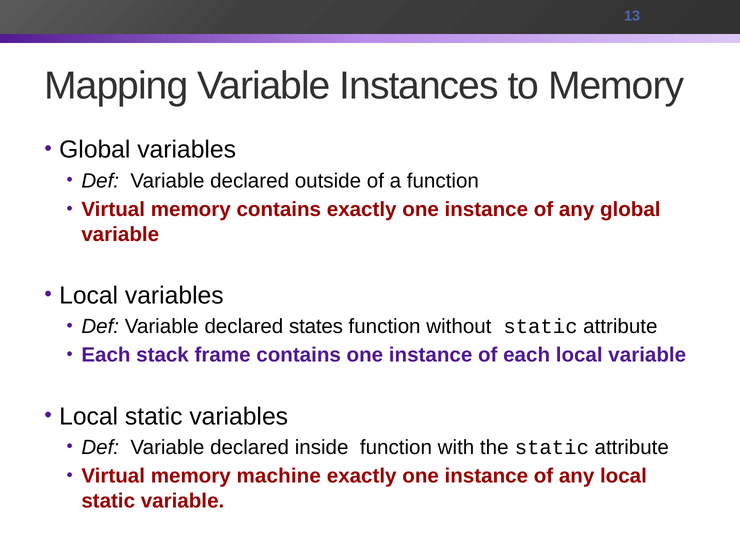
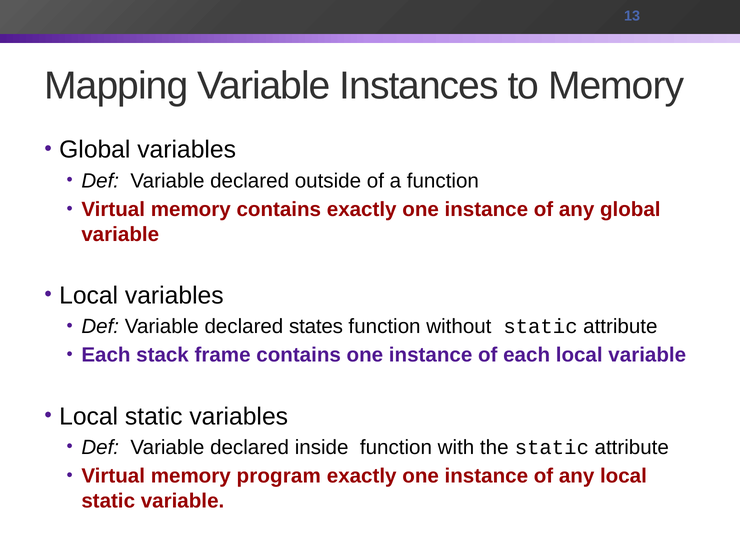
machine: machine -> program (279, 476)
